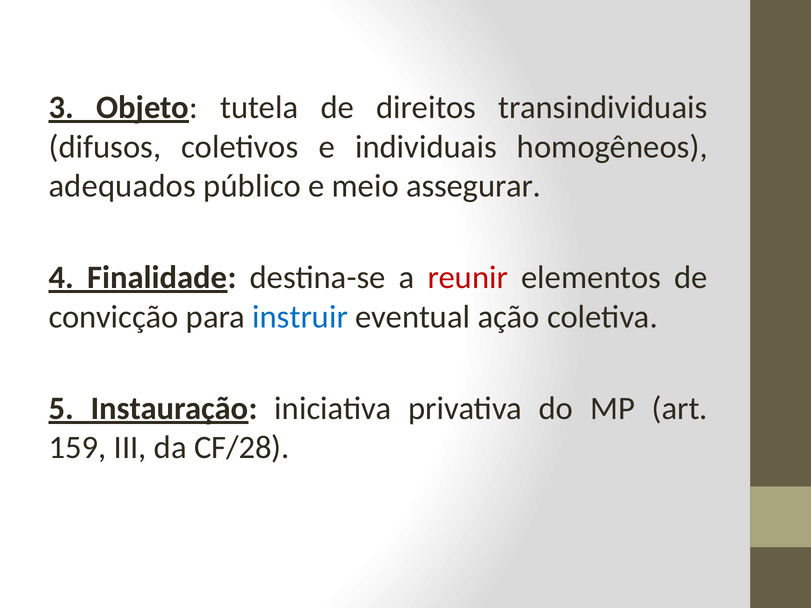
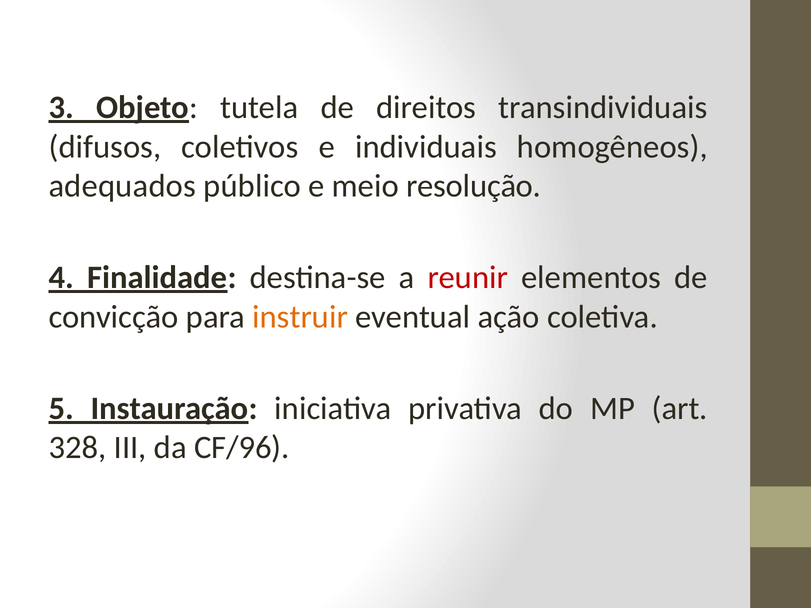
assegurar: assegurar -> resolução (474, 186)
instruir colour: blue -> orange (300, 317)
159: 159 -> 328 (78, 448)
CF/28: CF/28 -> CF/96 (242, 448)
